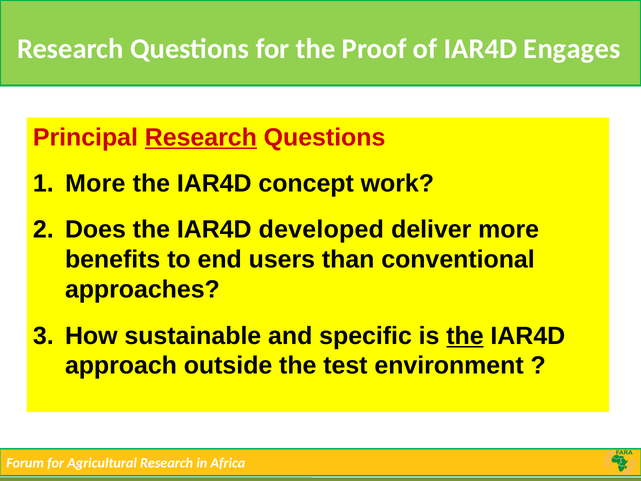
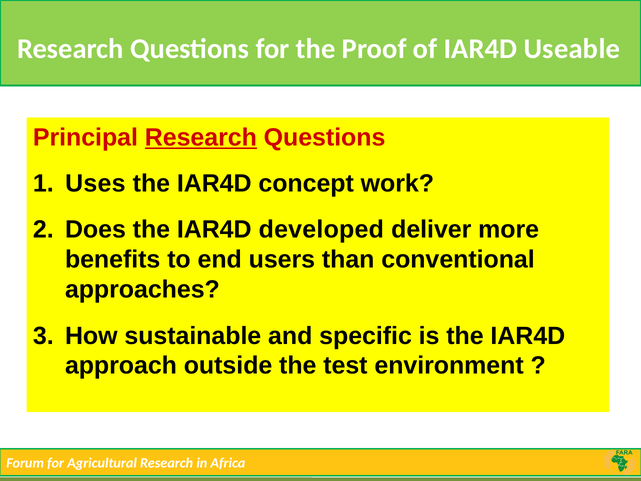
Engages: Engages -> Useable (572, 49)
More: More -> Uses (95, 183)
the underline: present -> none (465, 336)
